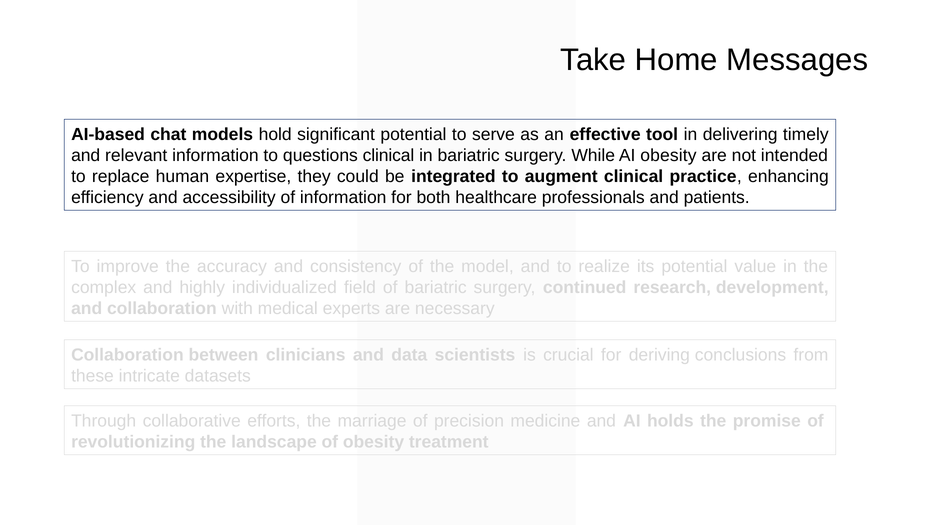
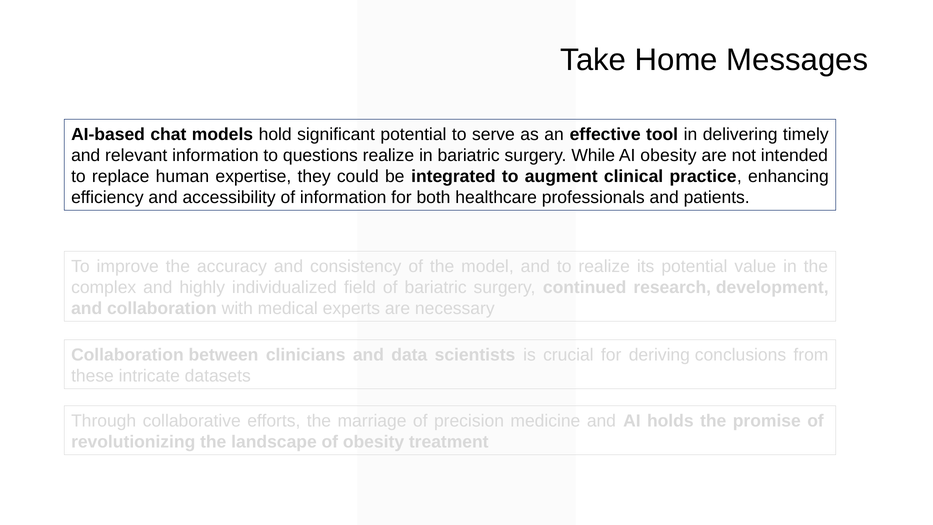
questions clinical: clinical -> realize (388, 155)
